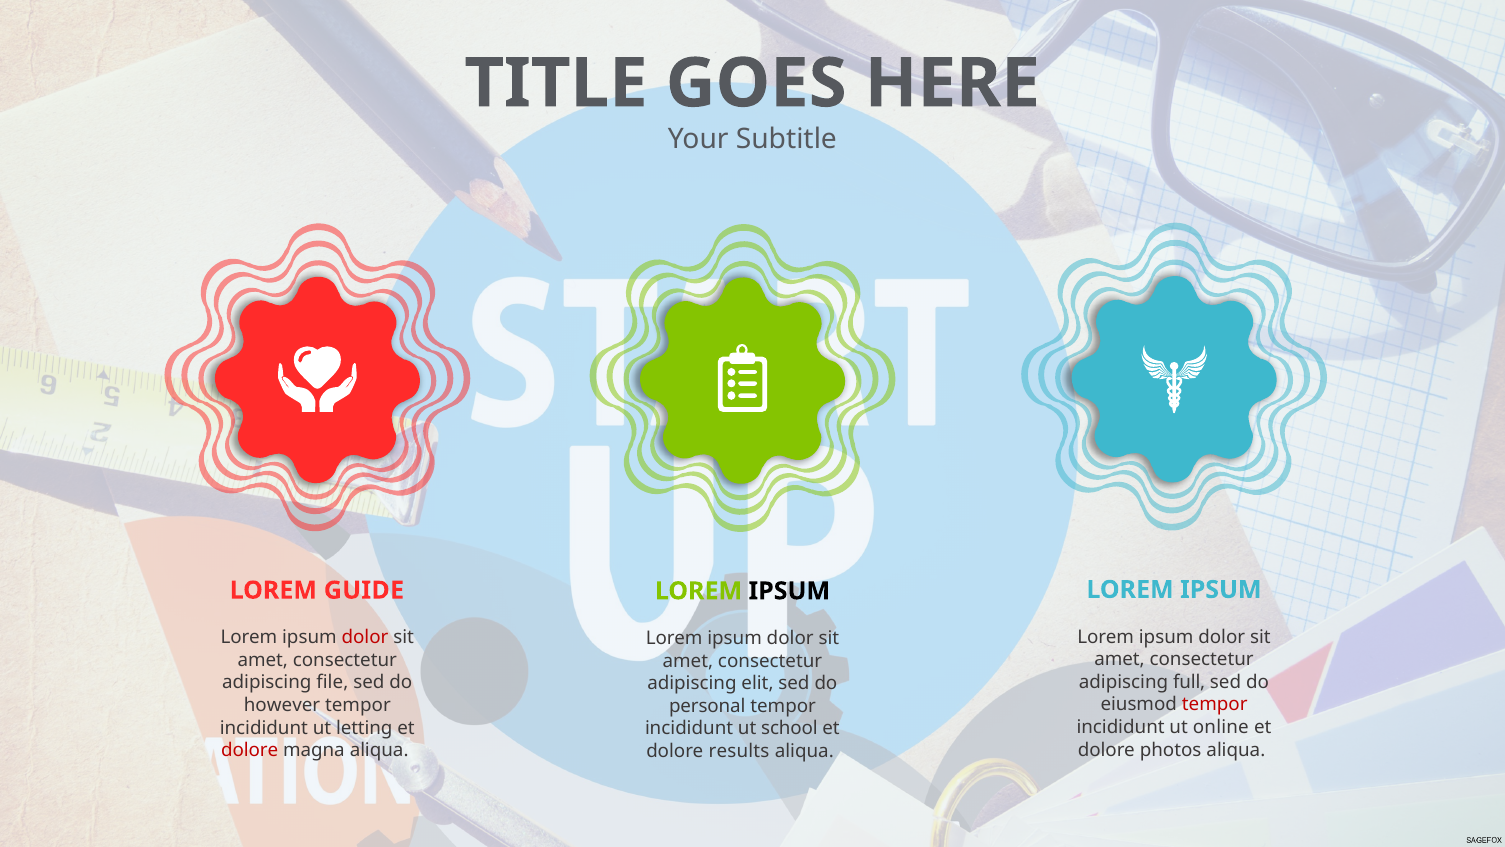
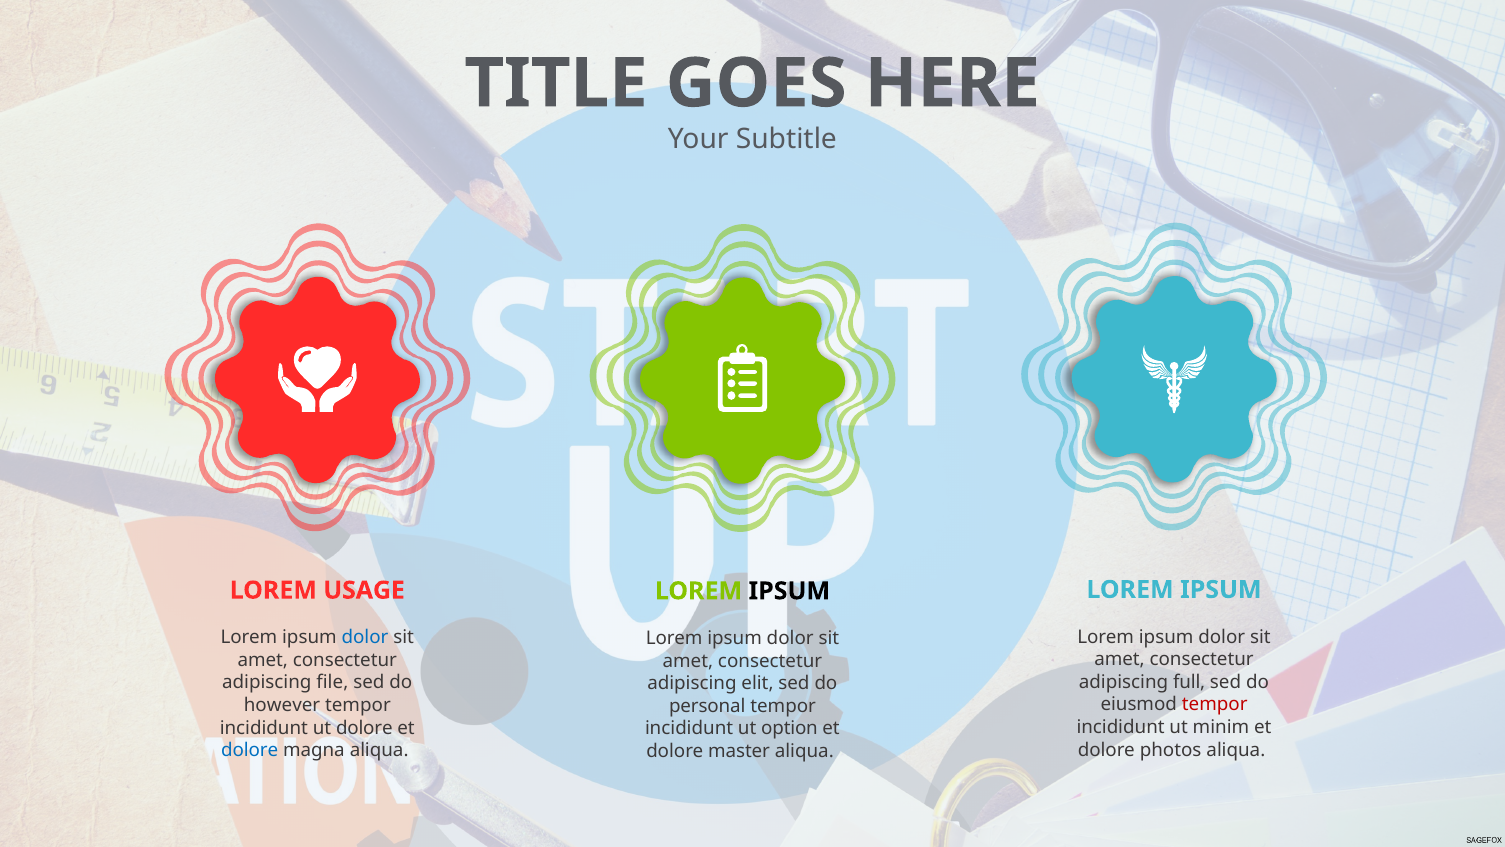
GUIDE: GUIDE -> USAGE (364, 590)
dolor colour: red -> blue (365, 637)
online: online -> minim (1221, 727)
ut letting: letting -> dolore (364, 728)
school: school -> option (790, 728)
dolore colour: red -> blue (250, 750)
results: results -> master (739, 751)
